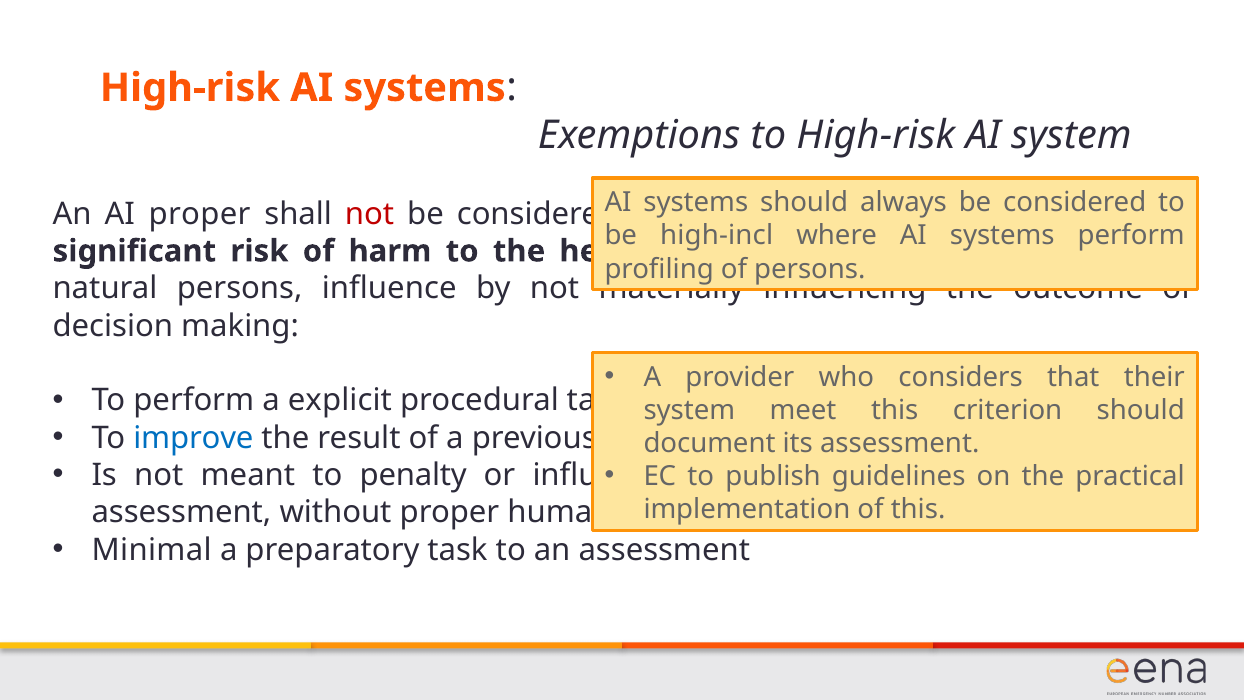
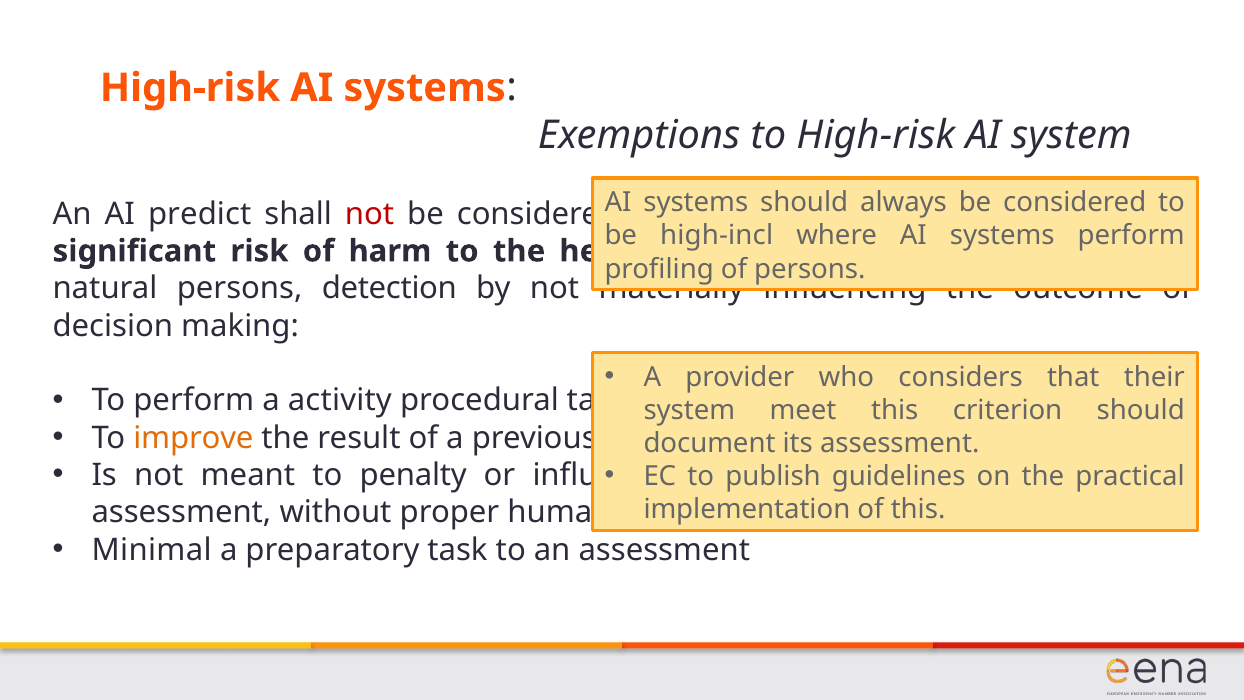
AI proper: proper -> predict (200, 214)
persons influence: influence -> detection (389, 288)
a explicit: explicit -> activity (340, 400)
improve colour: blue -> orange (193, 438)
